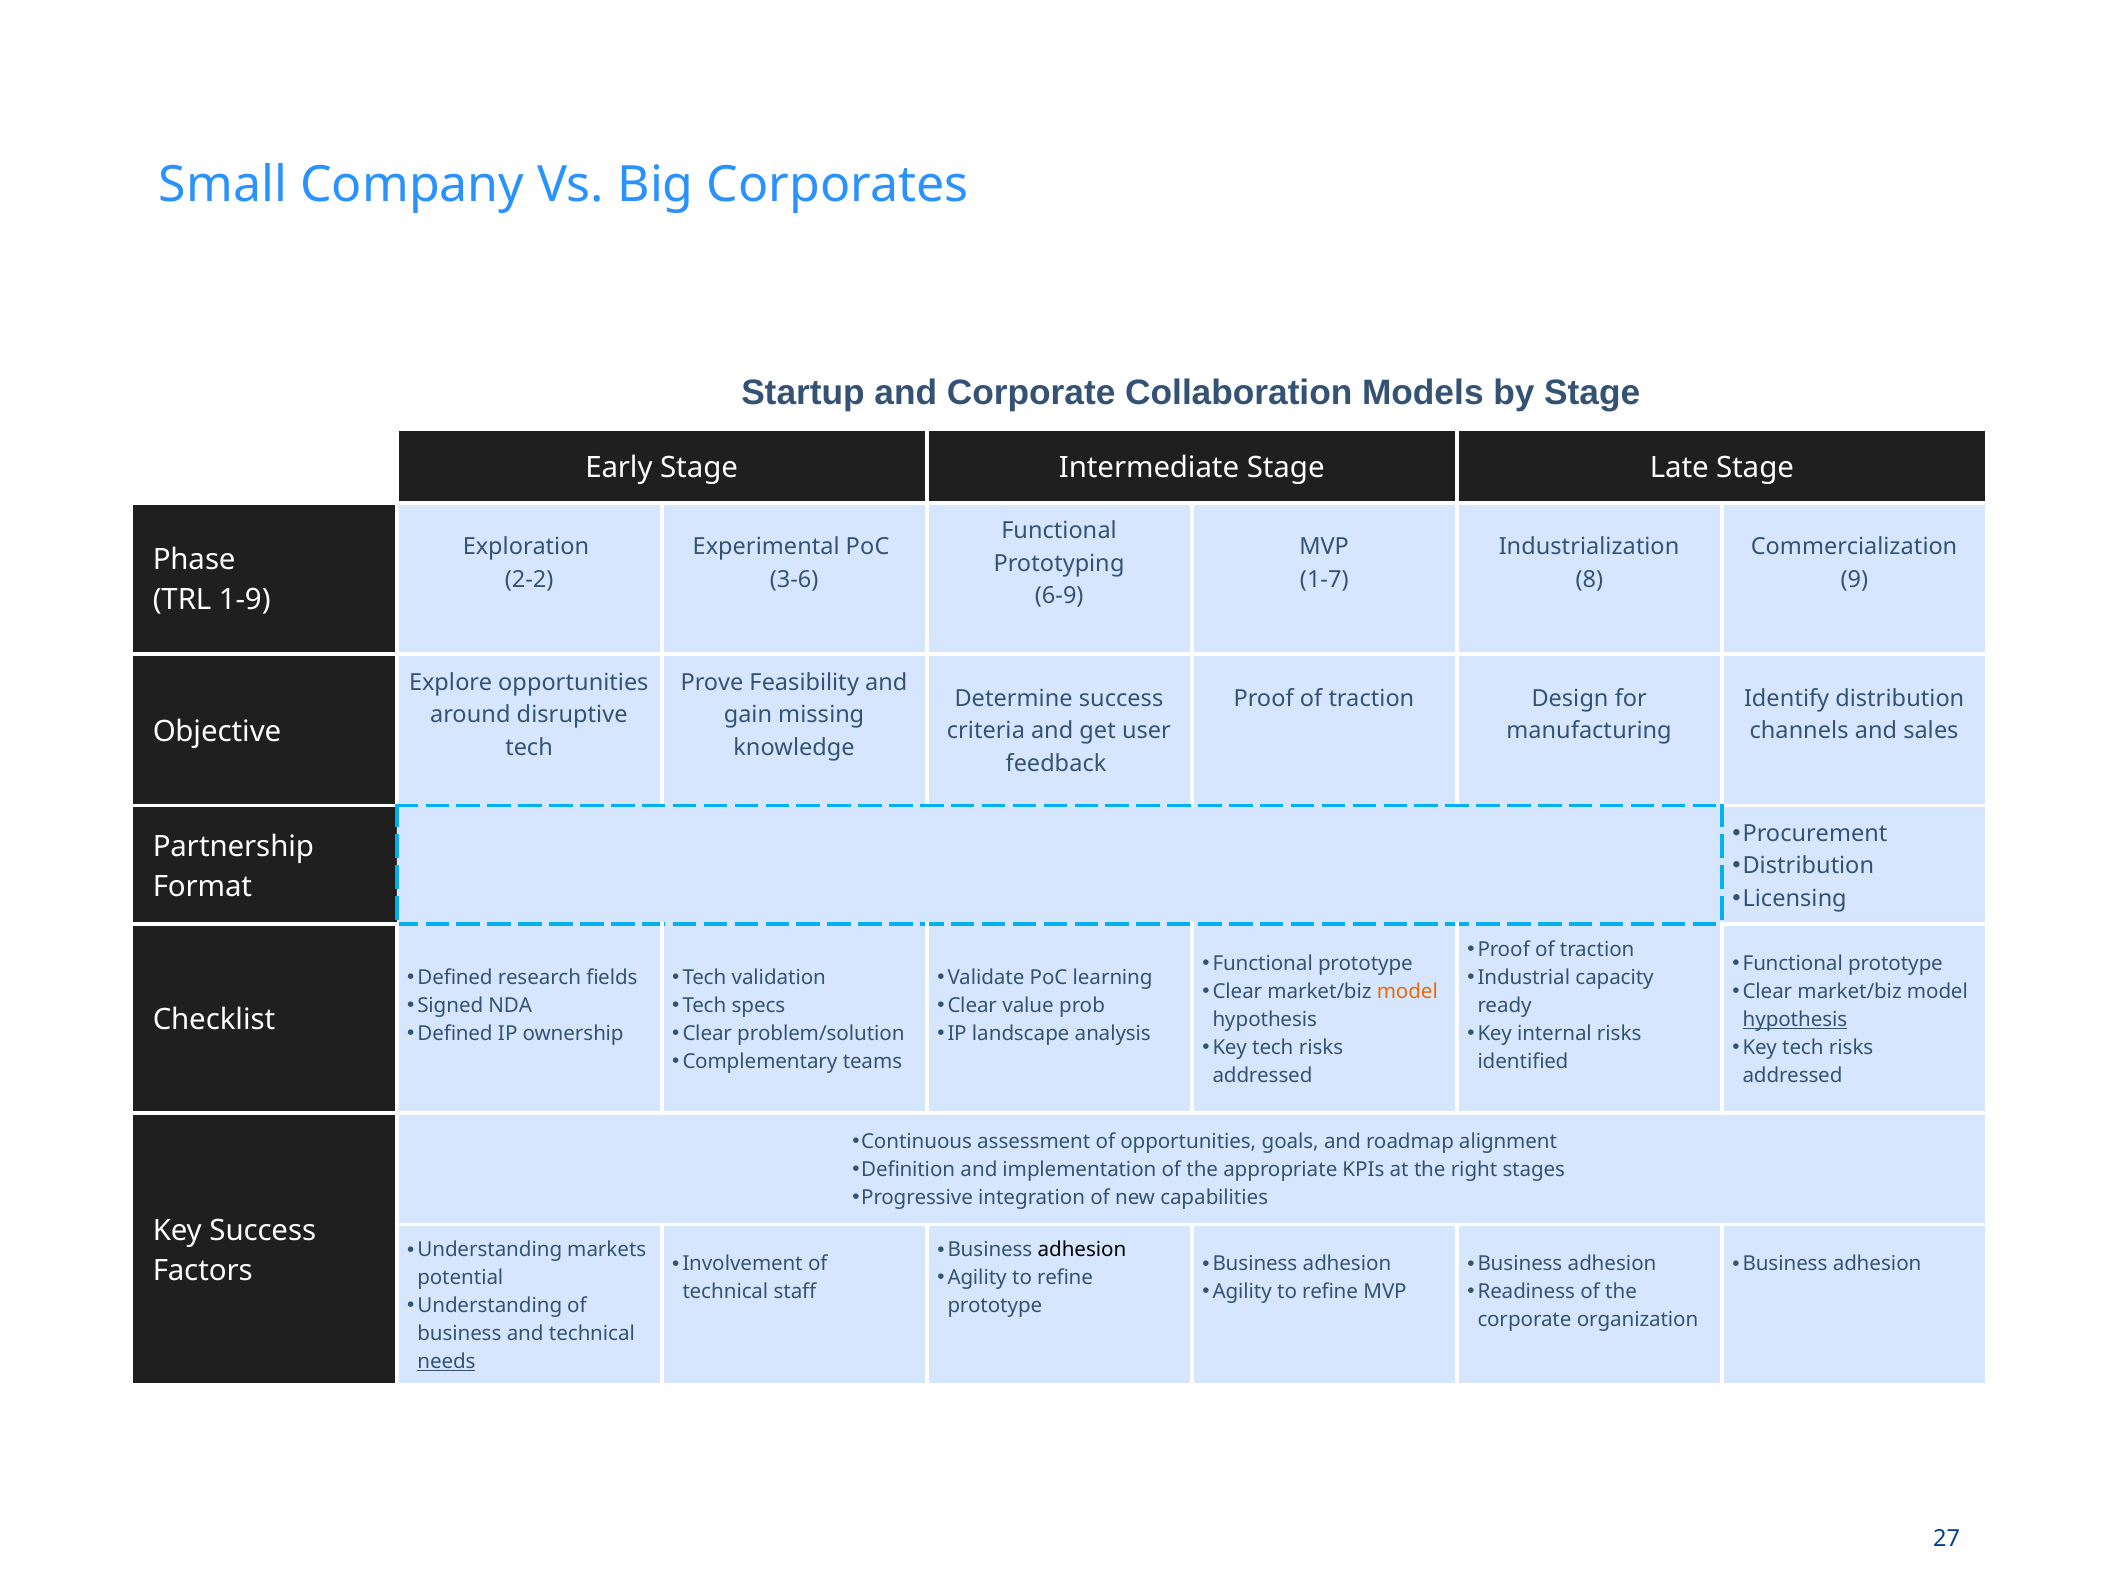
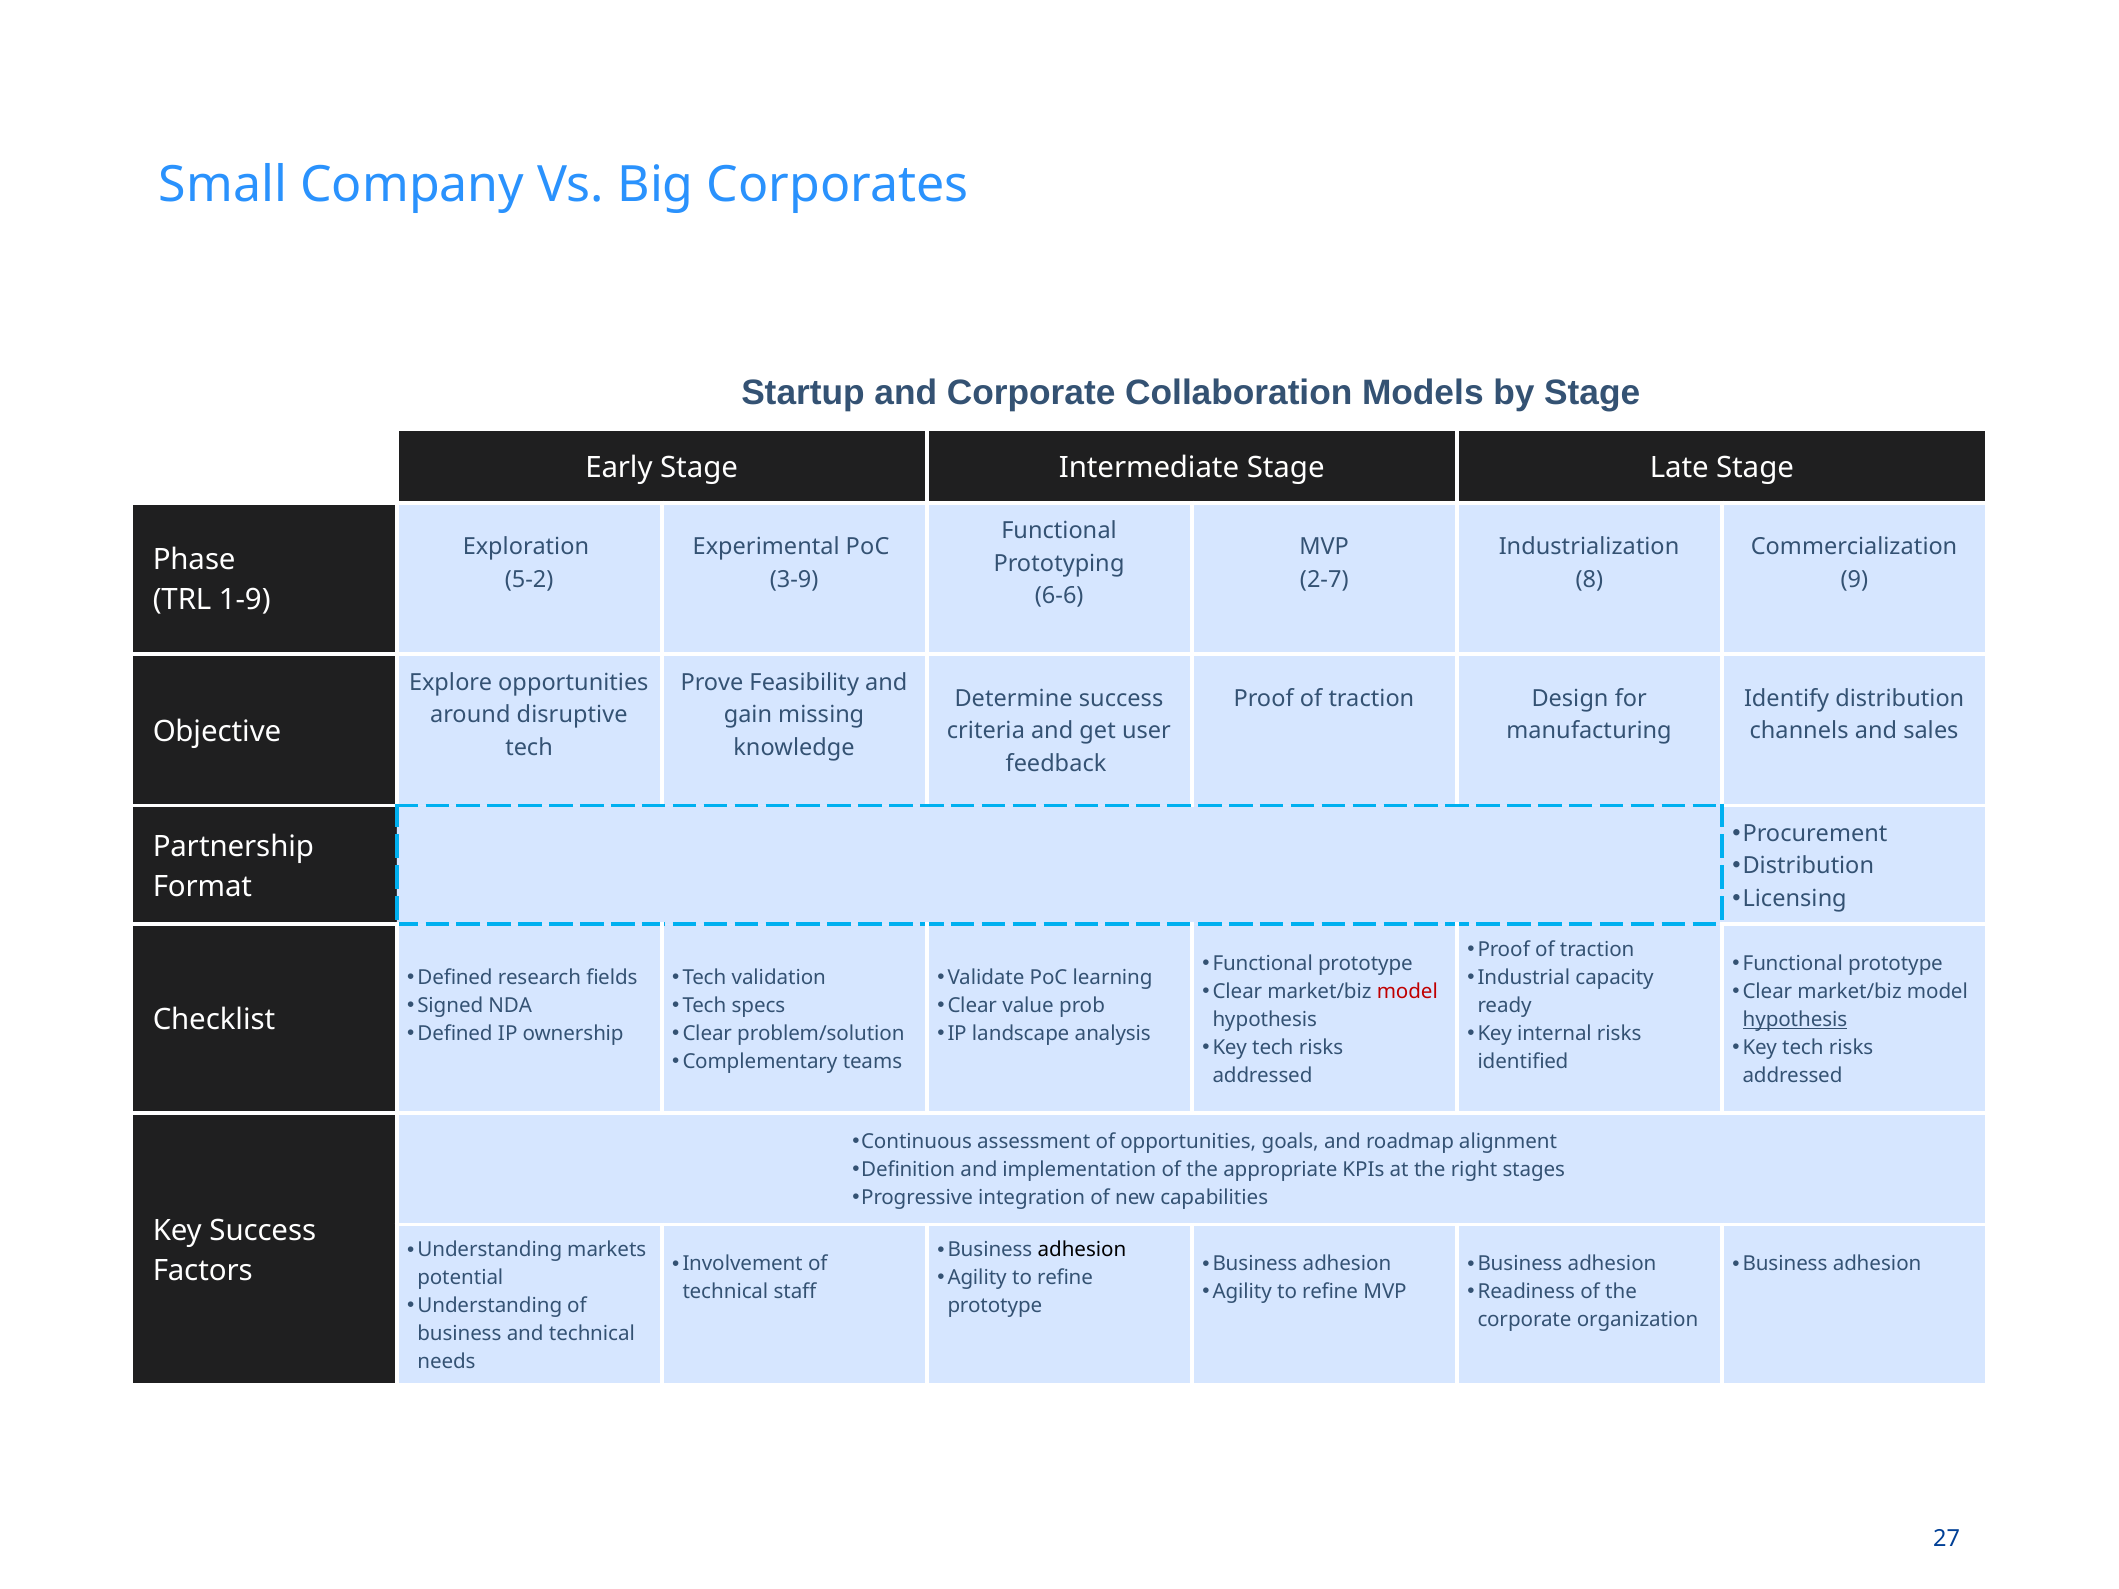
2-2: 2-2 -> 5-2 (529, 580)
3-6: 3-6 -> 3-9 (794, 580)
1-7: 1-7 -> 2-7 (1324, 580)
6-9: 6-9 -> 6-6 (1059, 596)
model colour: orange -> red (1407, 992)
needs underline: present -> none (446, 1362)
